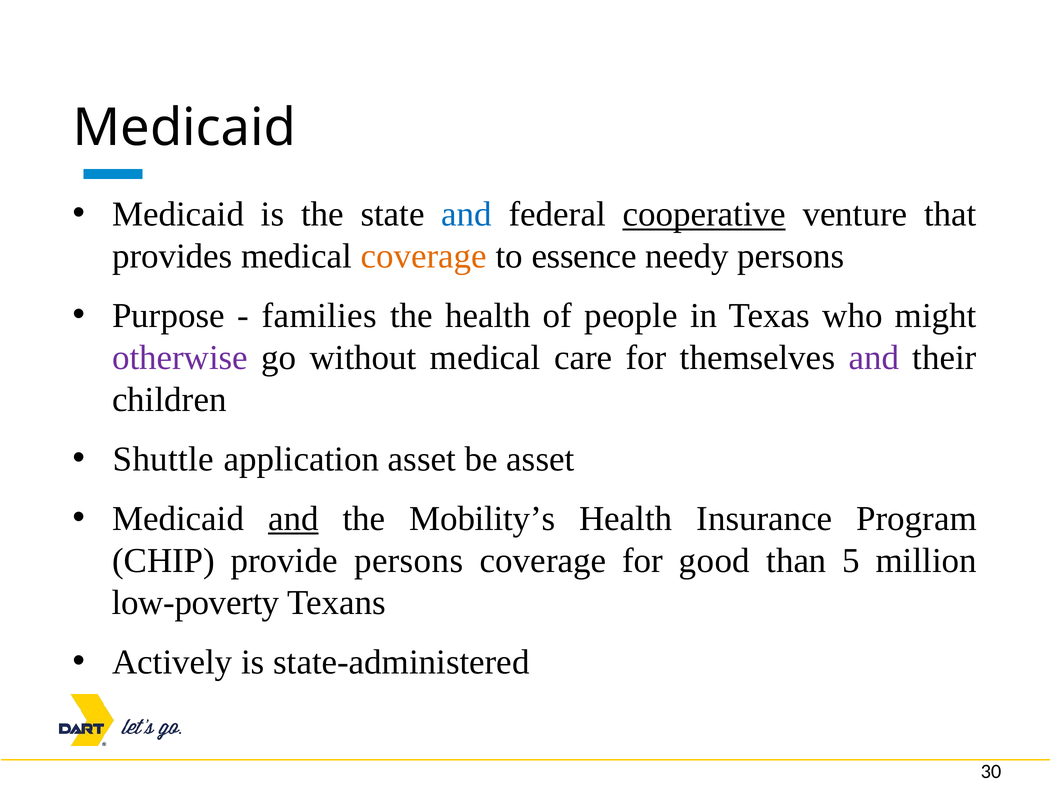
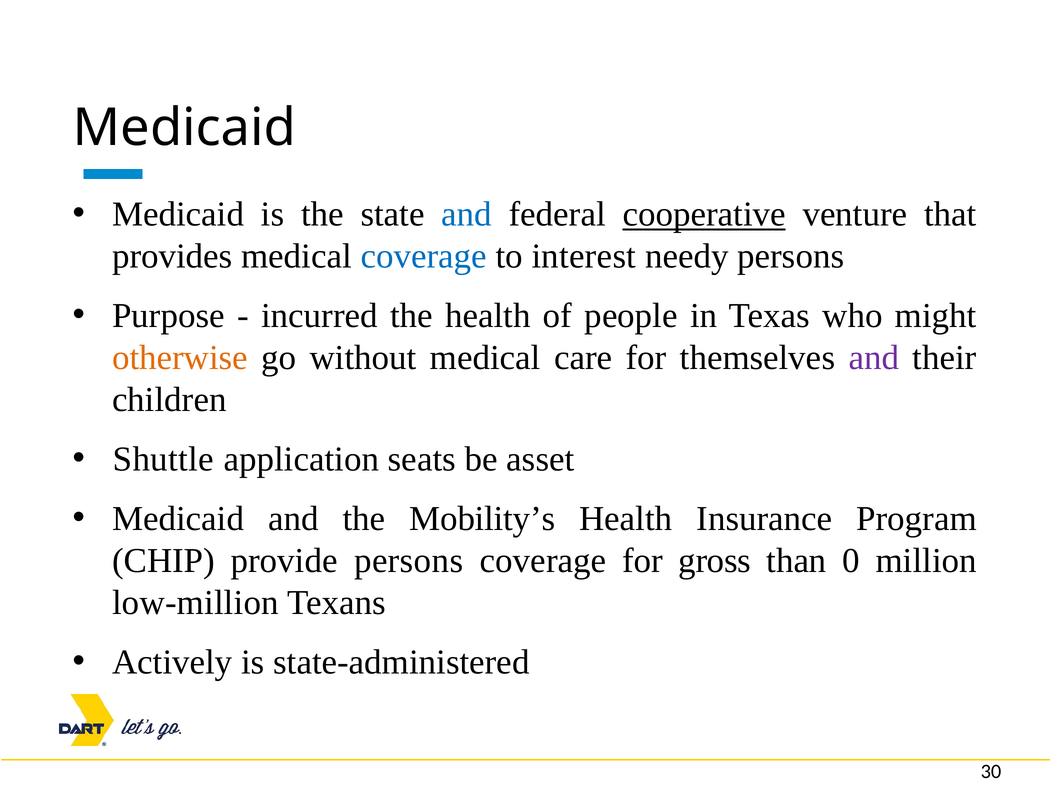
coverage colour: orange -> blue (424, 256)
essence: essence -> interest (584, 256)
families: families -> incurred (319, 316)
otherwise colour: purple -> orange (180, 358)
application asset: asset -> seats (422, 459)
and underline: present -> none (293, 519)
good: good -> gross (715, 561)
5: 5 -> 0 (851, 561)
low-poverty: low-poverty -> low-million (195, 603)
